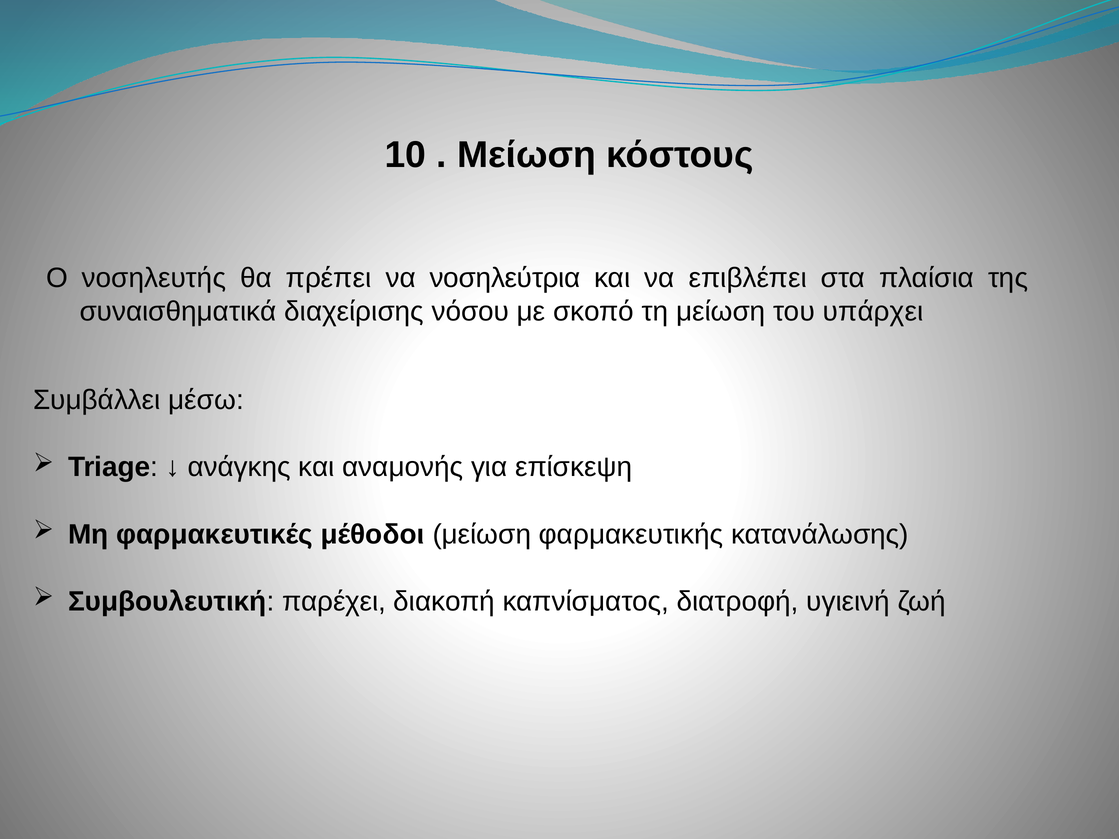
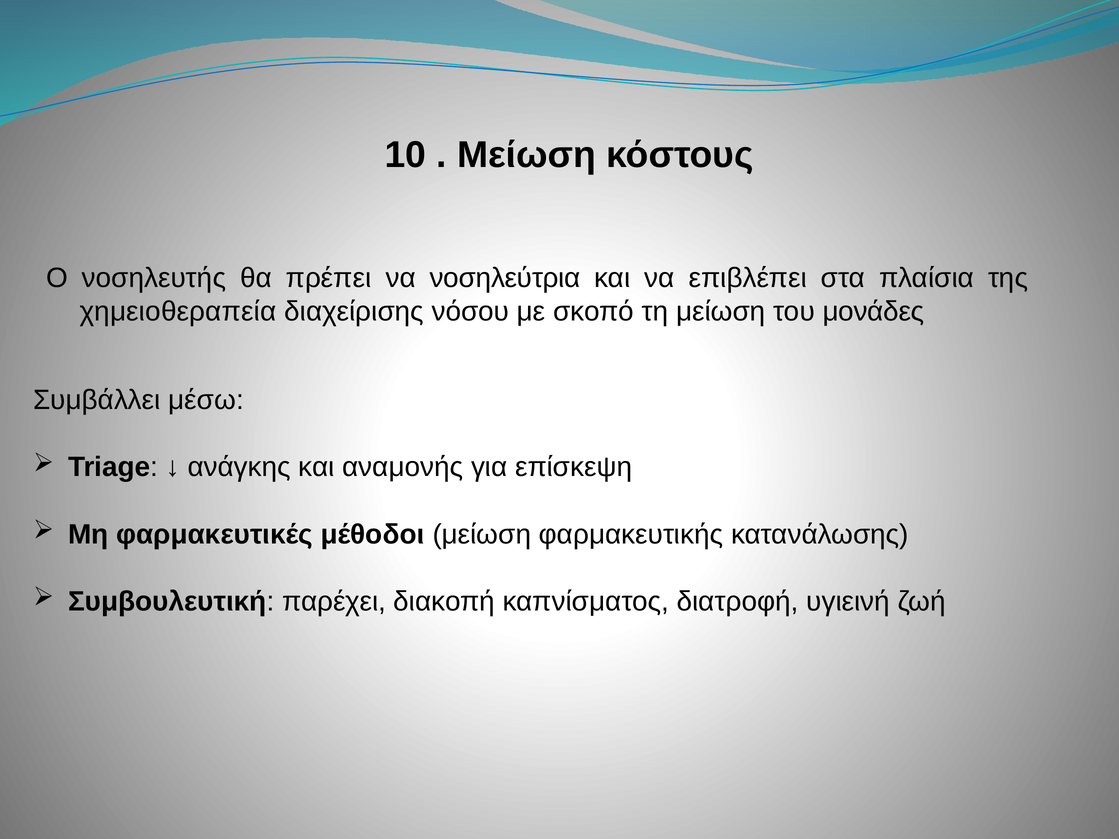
συναισθηματικά: συναισθηματικά -> χημειοθεραπεία (178, 311)
υπάρχει: υπάρχει -> μονάδες (873, 311)
